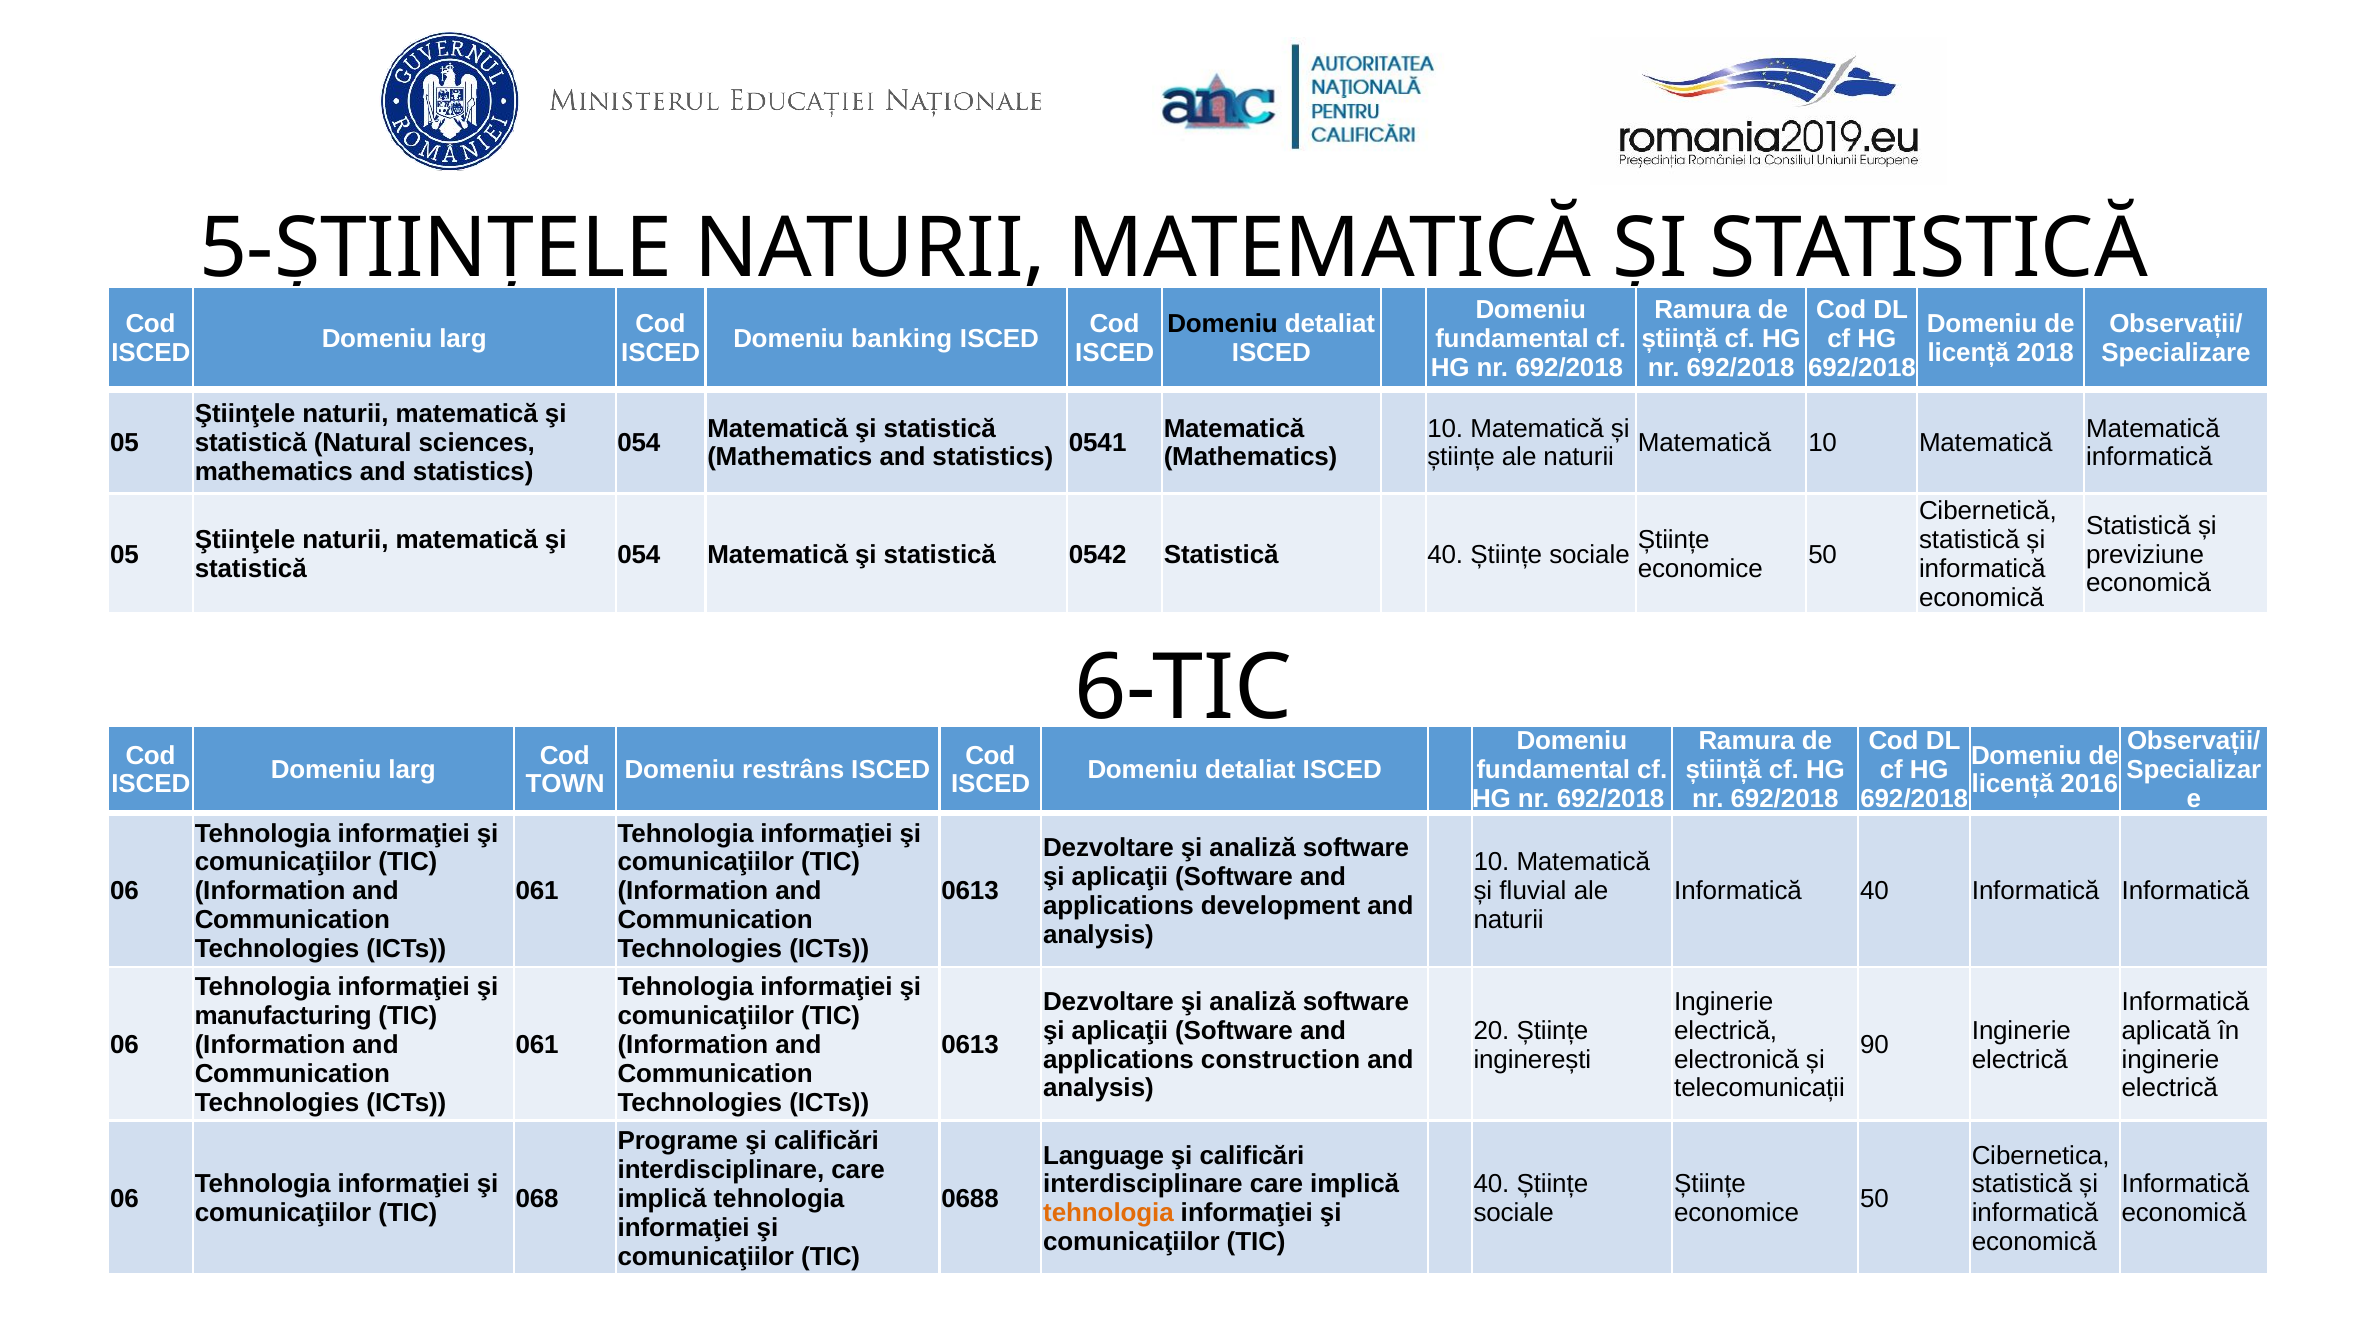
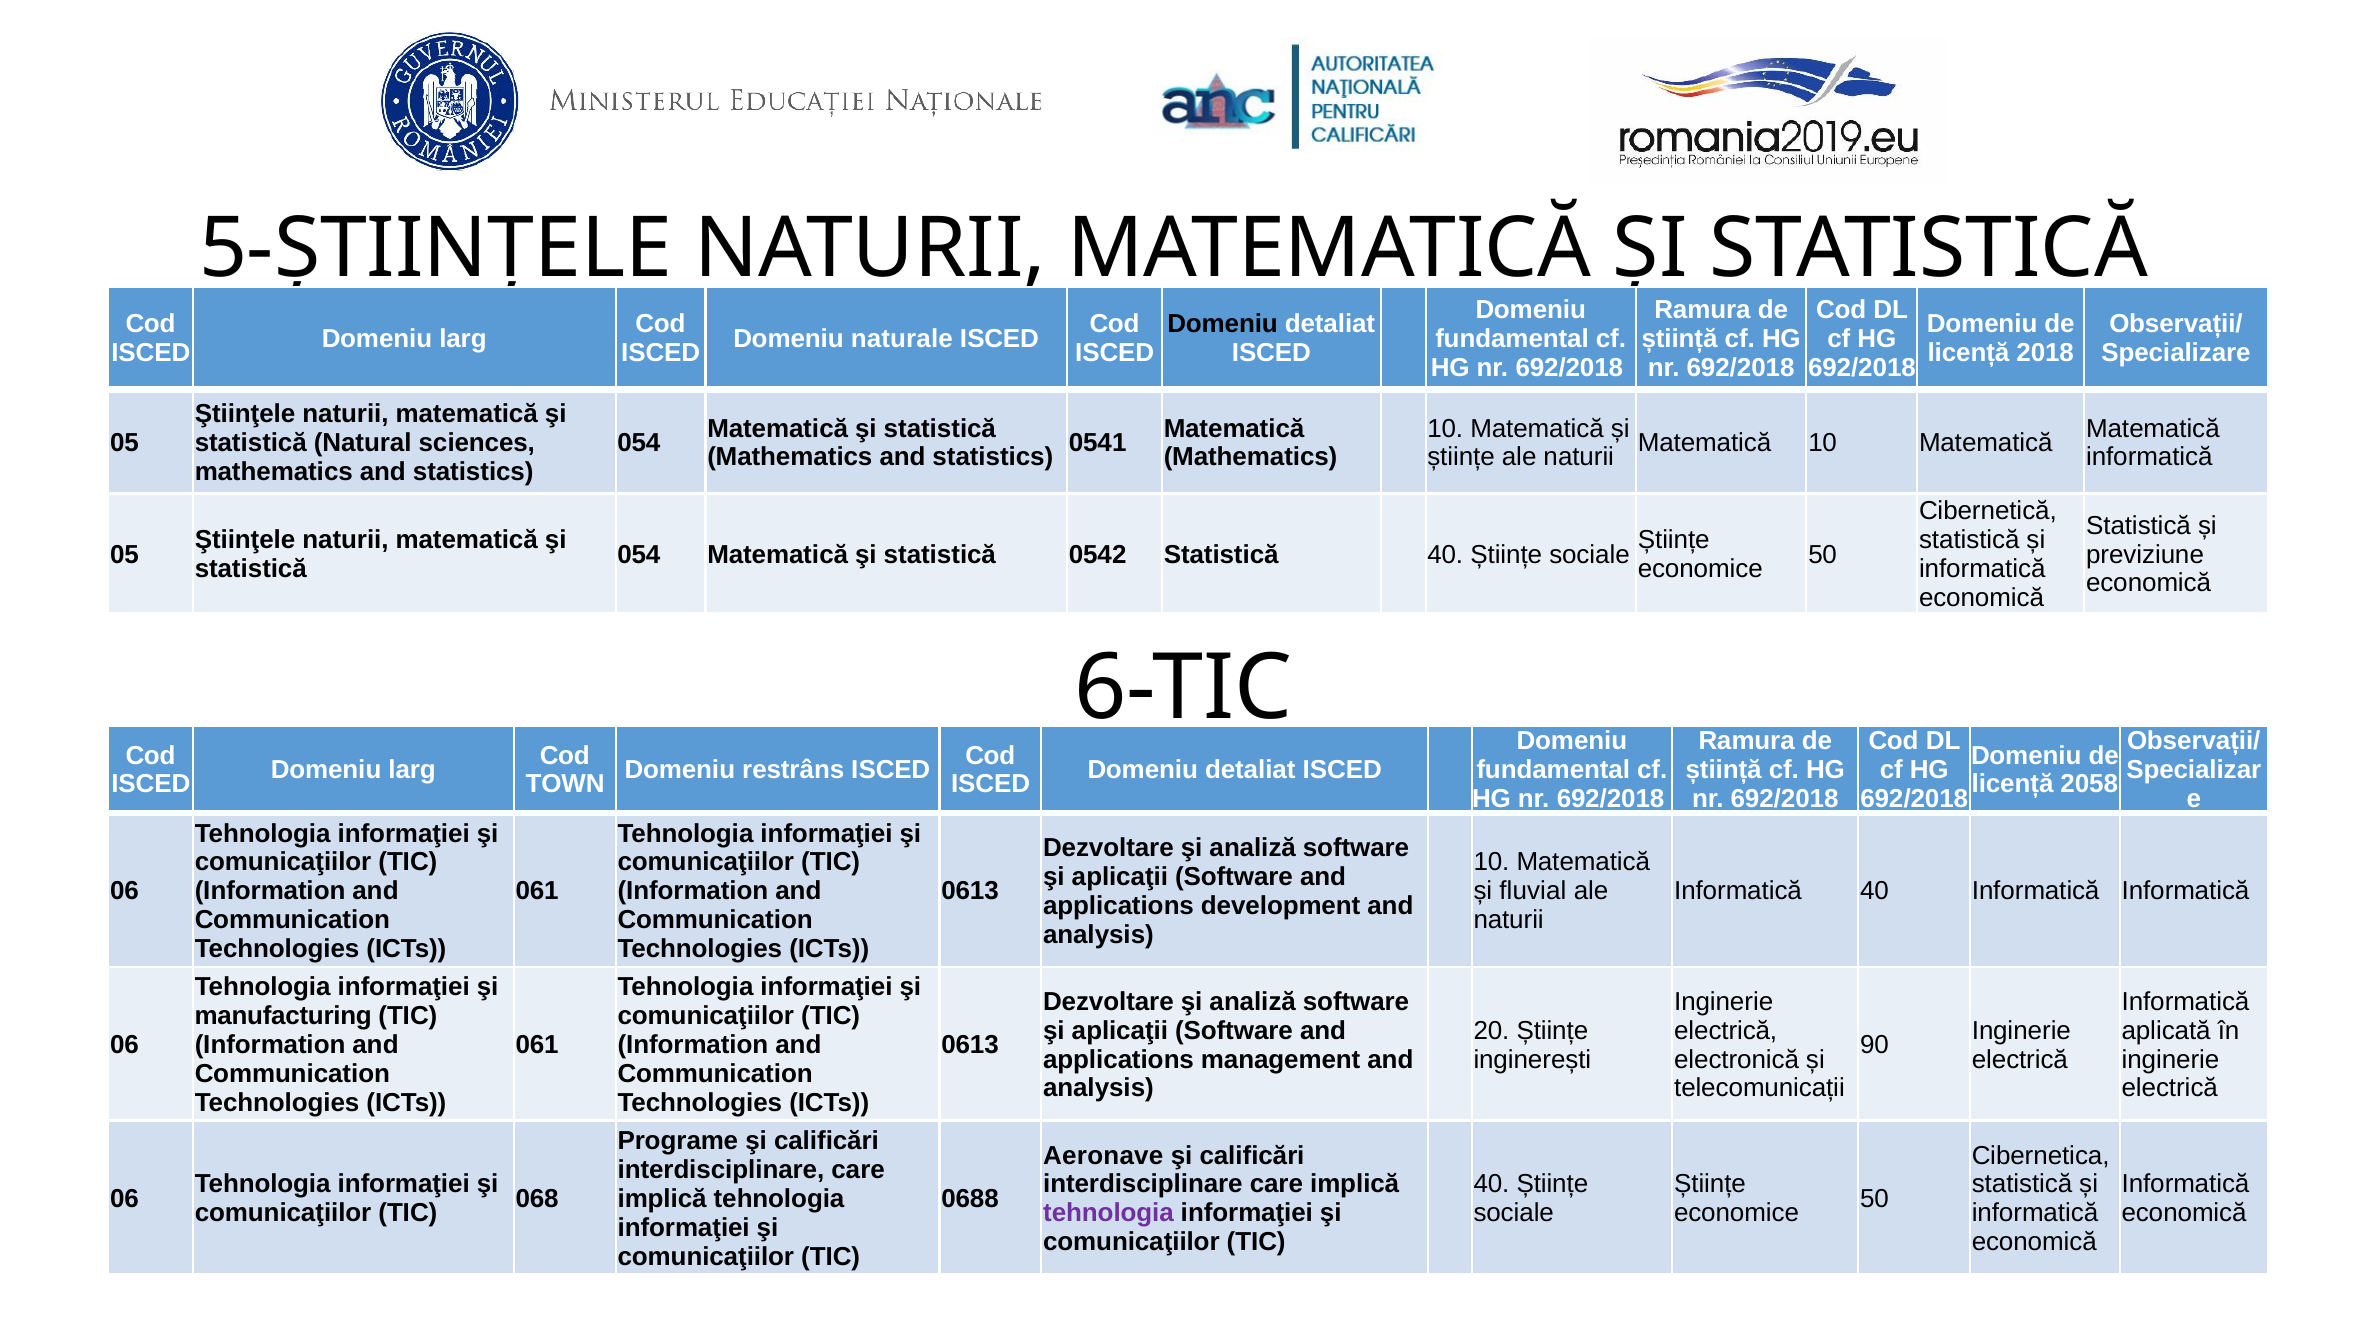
banking: banking -> naturale (902, 339)
2016: 2016 -> 2058 (2089, 784)
construction: construction -> management (1281, 1060)
Language: Language -> Aeronave (1103, 1156)
tehnologia colour: orange -> purple (1109, 1213)
